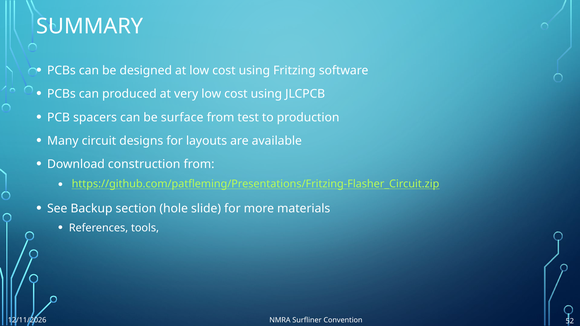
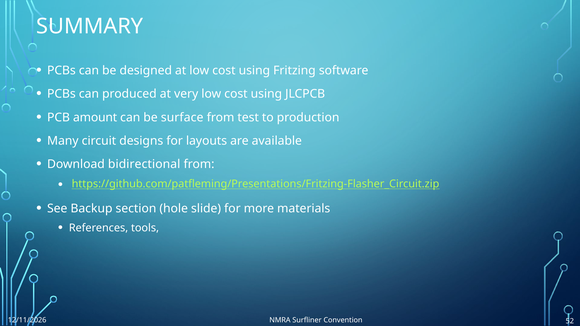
spacers: spacers -> amount (95, 118)
construction: construction -> bidirectional (144, 164)
